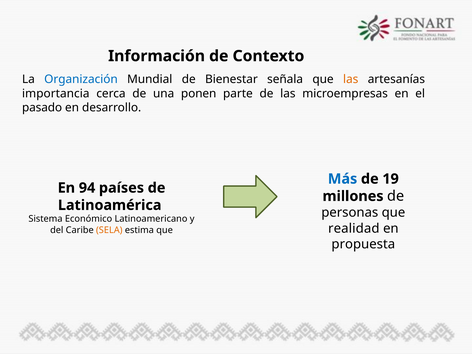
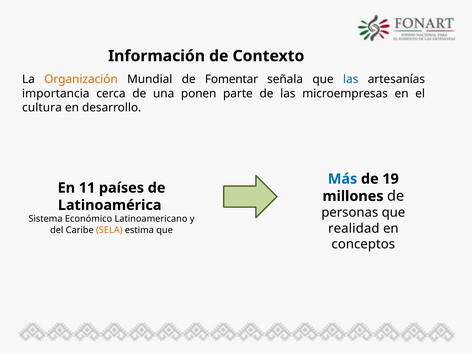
Organización colour: blue -> orange (81, 79)
Bienestar: Bienestar -> Fomentar (232, 79)
las colour: orange -> blue (351, 79)
pasado: pasado -> cultura (42, 108)
94: 94 -> 11 (87, 188)
propuesta: propuesta -> conceptos (363, 244)
